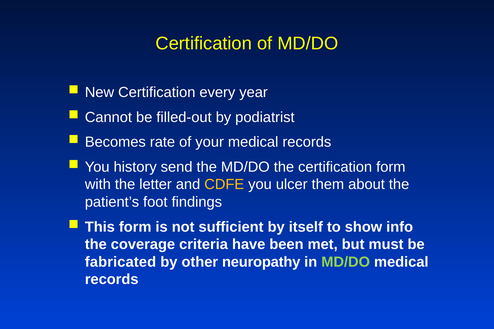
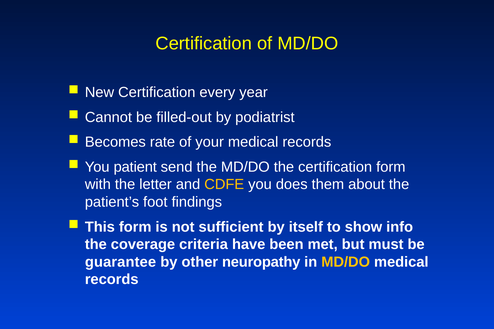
history: history -> patient (135, 167)
ulcer: ulcer -> does (292, 185)
fabricated: fabricated -> guarantee (121, 262)
MD/DO colour: light green -> yellow (346, 262)
